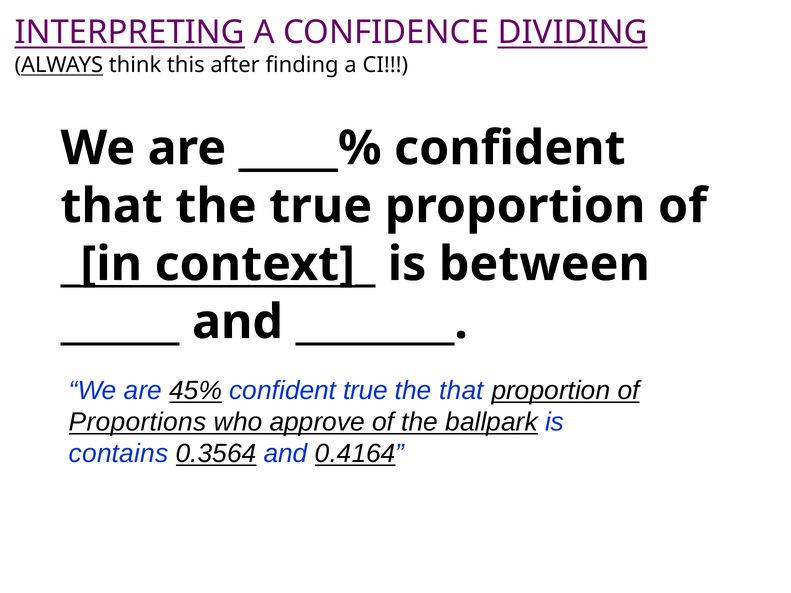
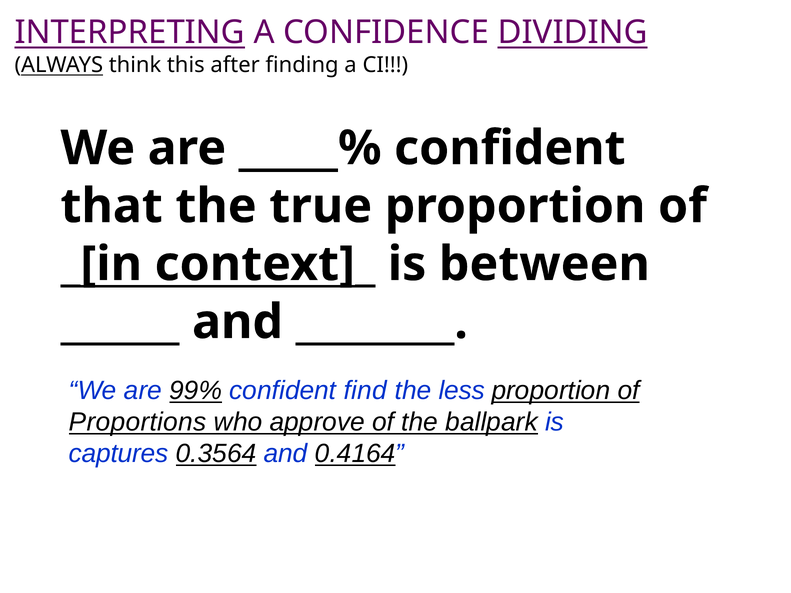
45%: 45% -> 99% (196, 391)
confident true: true -> find (365, 391)
the that: that -> less (462, 391)
contains: contains -> captures (119, 454)
